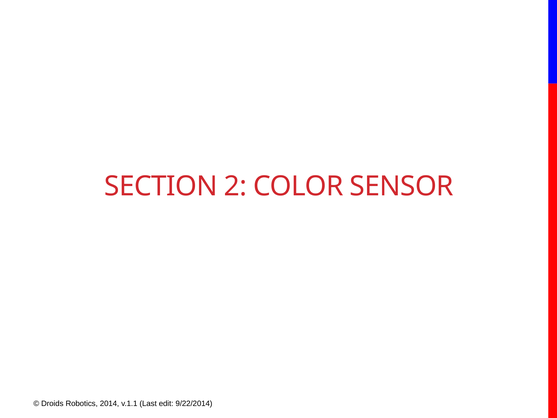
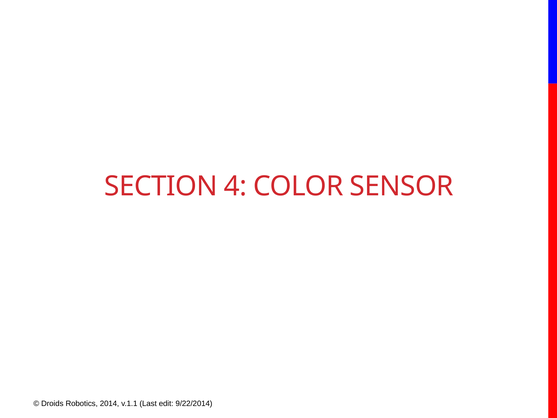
2: 2 -> 4 (236, 186)
